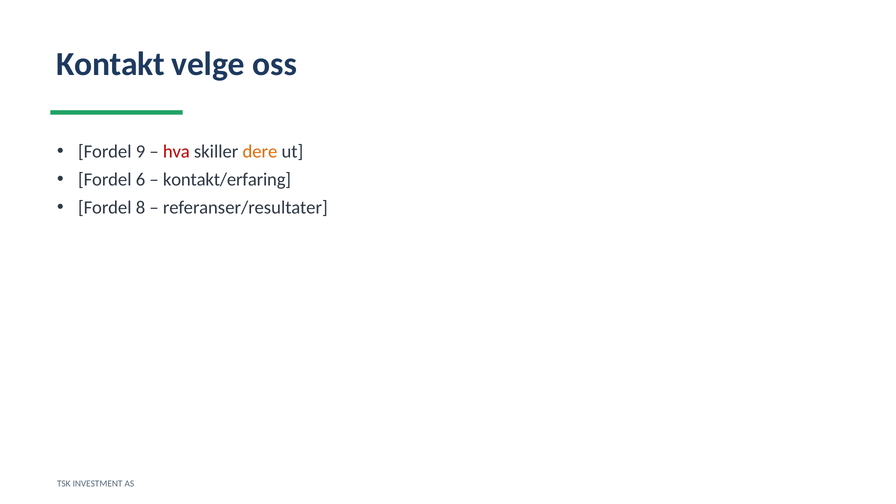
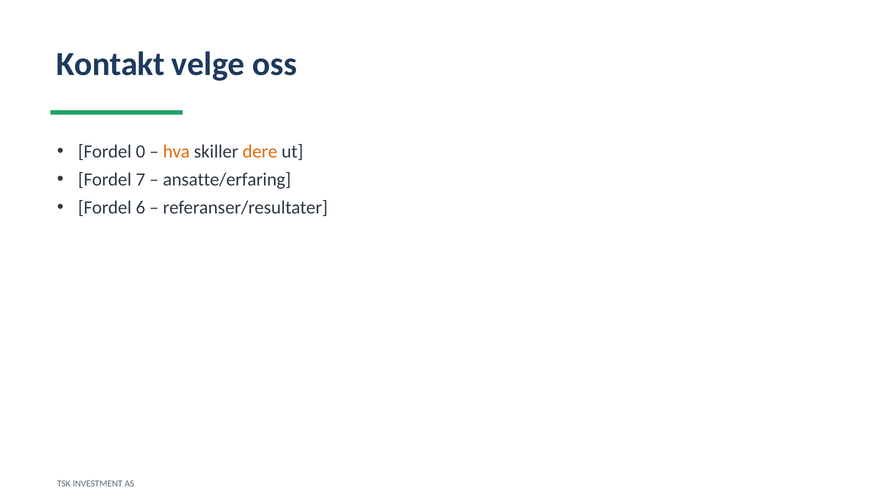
9: 9 -> 0 (141, 152)
hva colour: red -> orange (176, 152)
6: 6 -> 7 (141, 180)
kontakt/erfaring: kontakt/erfaring -> ansatte/erfaring (227, 180)
8: 8 -> 6 (141, 208)
